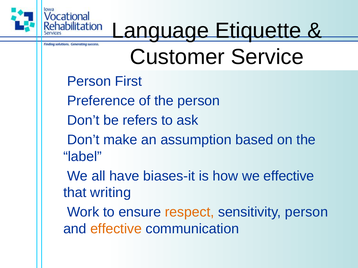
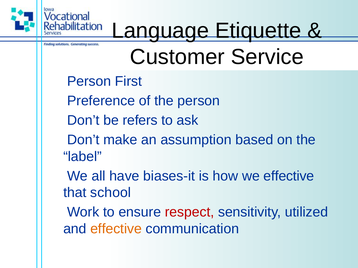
writing: writing -> school (111, 193)
respect colour: orange -> red (190, 213)
sensitivity person: person -> utilized (307, 213)
